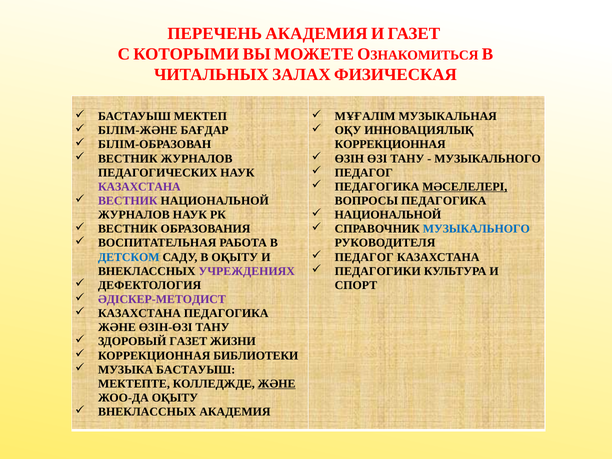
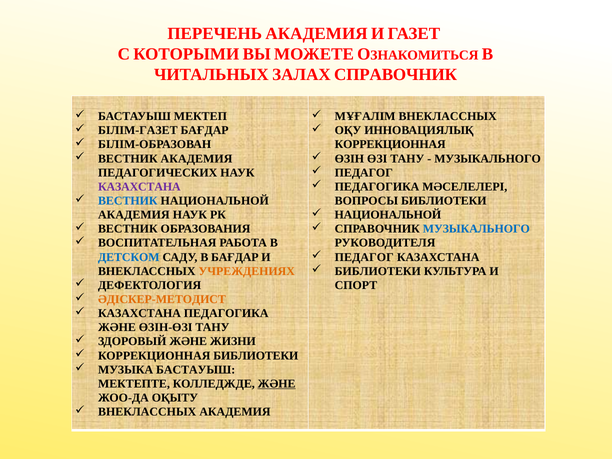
ЗАЛАХ ФИЗИЧЕСКАЯ: ФИЗИЧЕСКАЯ -> СПРАВОЧНИК (396, 75)
МҰҒАЛІМ МУЗЫКАЛЬНАЯ: МУЗЫКАЛЬНАЯ -> ВНЕКЛАССНЫХ (448, 116)
БІЛІМ-ЖӘНЕ: БІЛІМ-ЖӘНЕ -> БІЛІМ-ГАЗЕТ (138, 130)
ВЕСТНИК ЖУРНАЛОВ: ЖУРНАЛОВ -> АКАДЕМИЯ (196, 159)
МӘСЕЛЕЛЕРІ underline: present -> none (465, 187)
ВЕСТНИК colour: purple -> blue (128, 201)
ВОПРОСЫ ПЕДАГОГИКА: ПЕДАГОГИКА -> БИБЛИОТЕКИ (444, 201)
ЖУРНАЛОВ: ЖУРНАЛОВ -> АКАДЕМИЯ (134, 215)
В ОҚЫТУ: ОҚЫТУ -> БАҒДАР (235, 257)
ПЕДАГОГИКИ: ПЕДАГОГИКИ -> БИБЛИОТЕКИ (378, 271)
УЧРЕЖДЕНИЯХ colour: purple -> orange (247, 271)
ӘДІСКЕР-МЕТОДИСТ colour: purple -> orange (162, 299)
ЗДОРОВЫЙ ГАЗЕТ: ГАЗЕТ -> ЖӘНЕ (188, 342)
